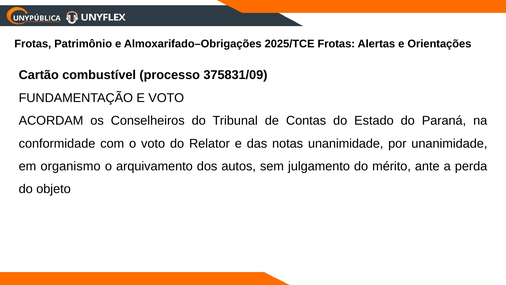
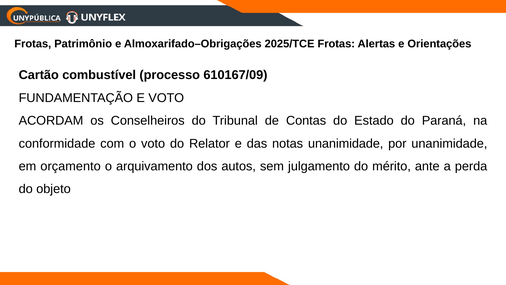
375831/09: 375831/09 -> 610167/09 (235, 75)
organismo: organismo -> orçamento (71, 166)
